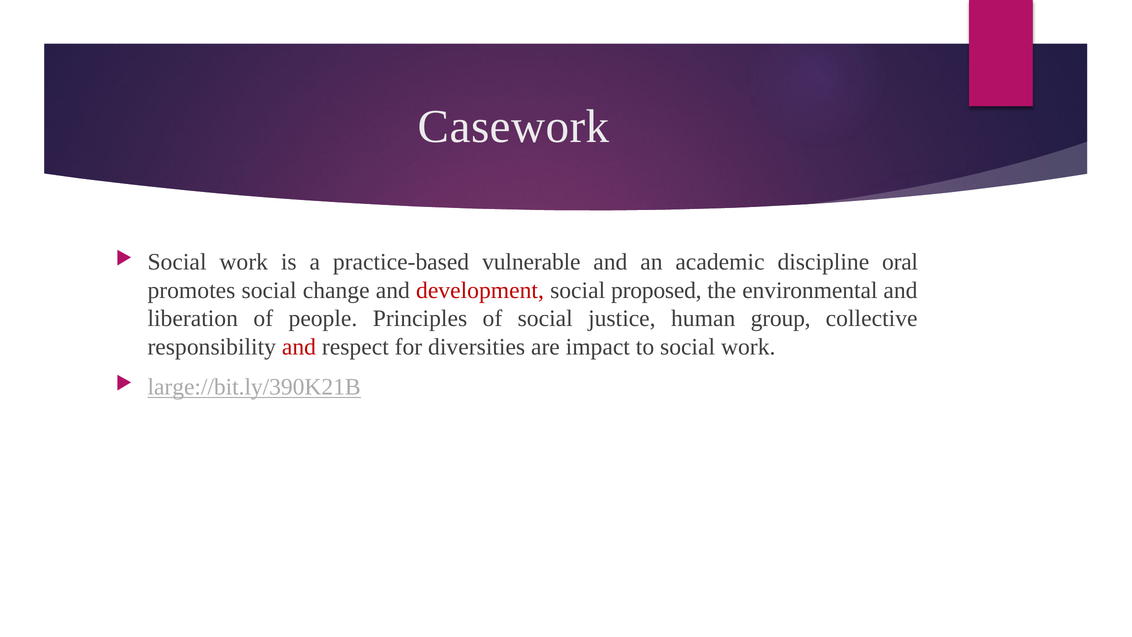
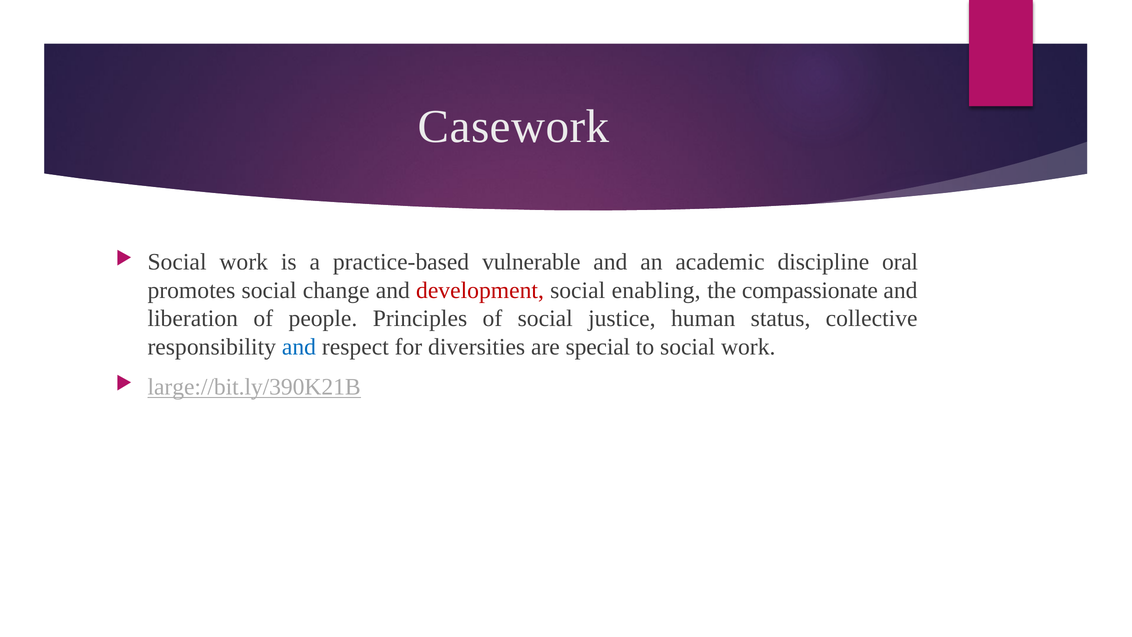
proposed: proposed -> enabling (656, 290)
environmental: environmental -> compassionate (810, 290)
group: group -> status (781, 319)
and colour: red -> blue (299, 347)
impact: impact -> special (598, 347)
